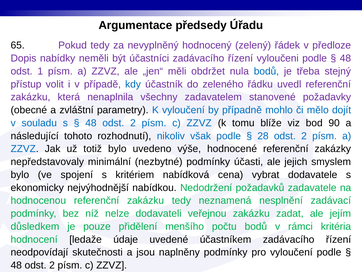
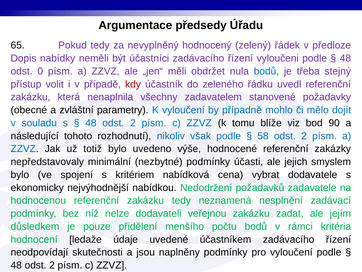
1: 1 -> 0 (40, 71)
kdy colour: blue -> red (133, 84)
28: 28 -> 58 (263, 136)
